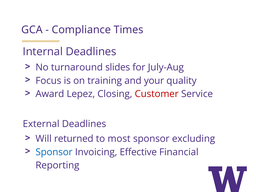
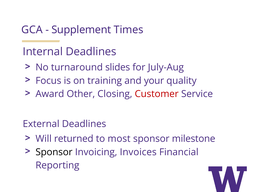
Compliance: Compliance -> Supplement (81, 30)
Lepez: Lepez -> Other (81, 94)
excluding: excluding -> milestone (194, 139)
Sponsor colour: blue -> black (54, 152)
Effective: Effective -> Invoices (138, 152)
